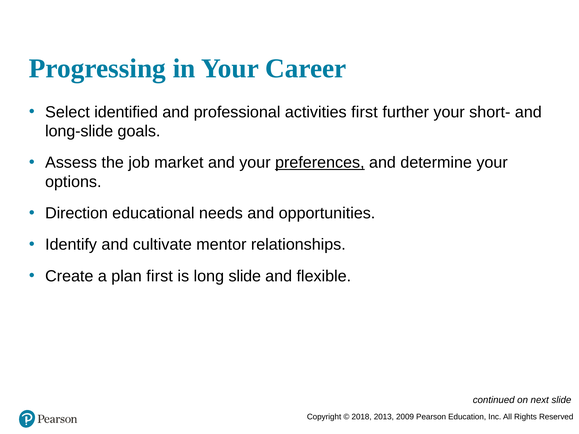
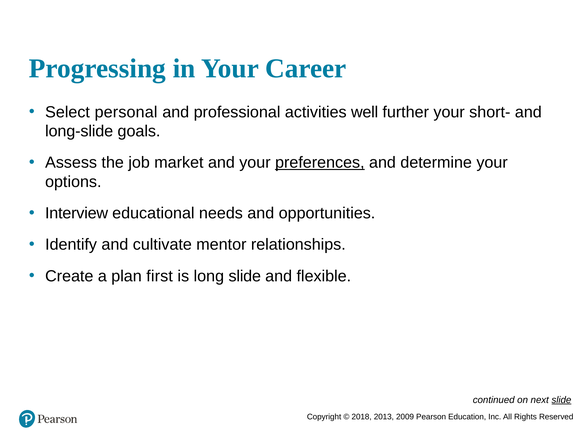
identified: identified -> personal (126, 112)
activities first: first -> well (365, 112)
Direction: Direction -> Interview (77, 213)
slide underline: none -> present (561, 400)
